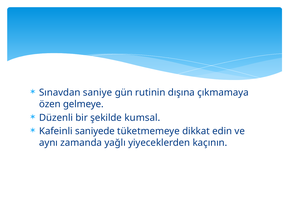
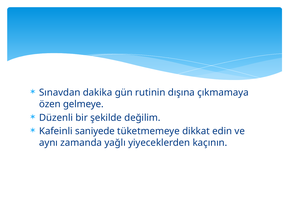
saniye: saniye -> dakika (98, 92)
kumsal: kumsal -> değilim (142, 118)
